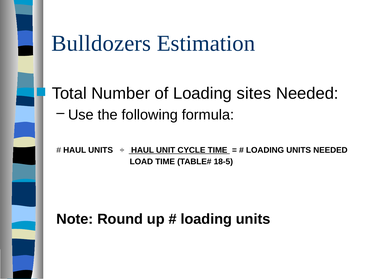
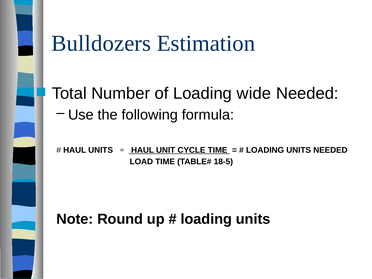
sites: sites -> wide (254, 94)
